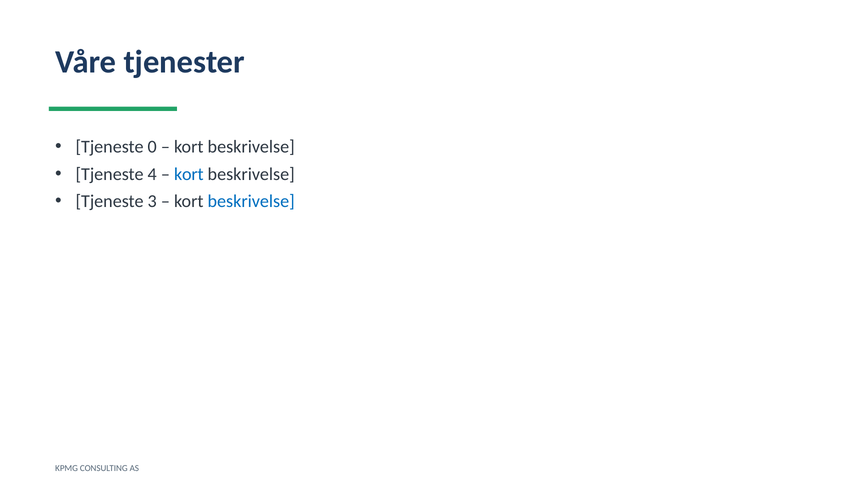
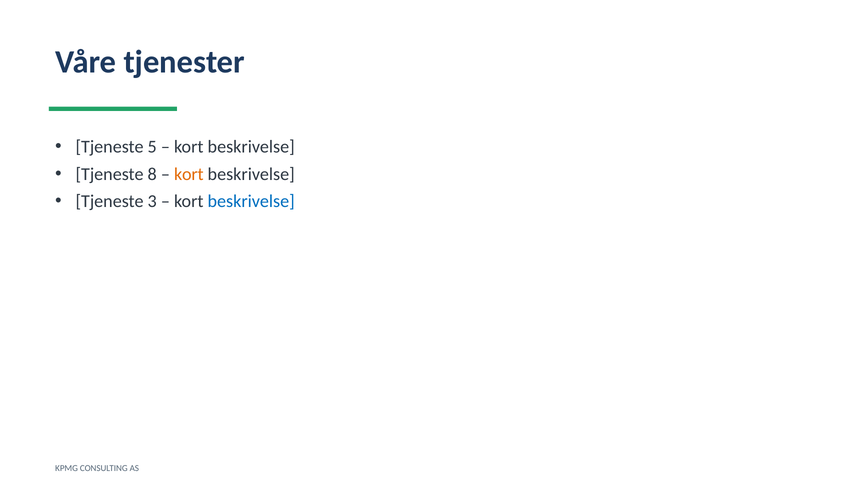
0: 0 -> 5 (152, 147)
4: 4 -> 8 (152, 174)
kort colour: blue -> orange (189, 174)
